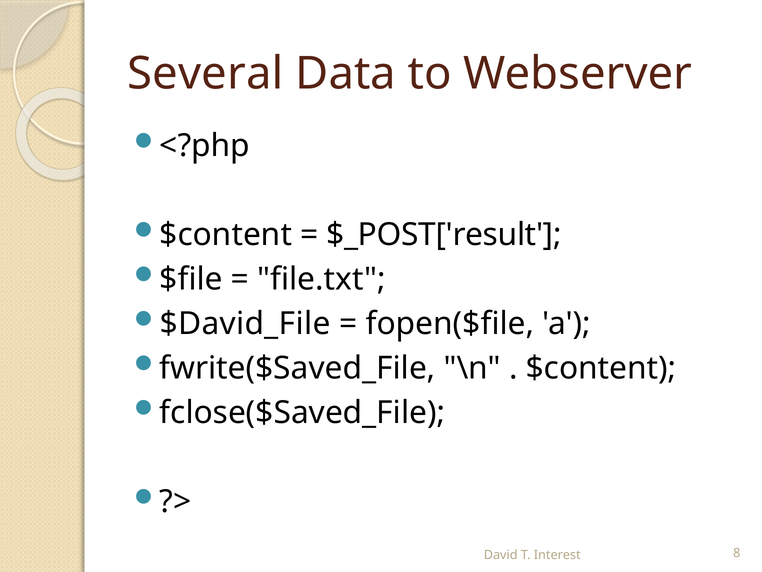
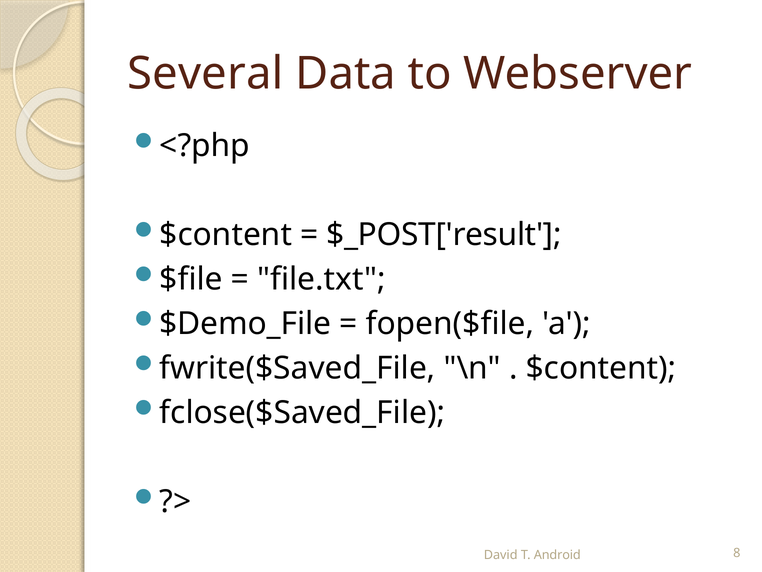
$David_File: $David_File -> $Demo_File (245, 324)
Interest: Interest -> Android (557, 555)
